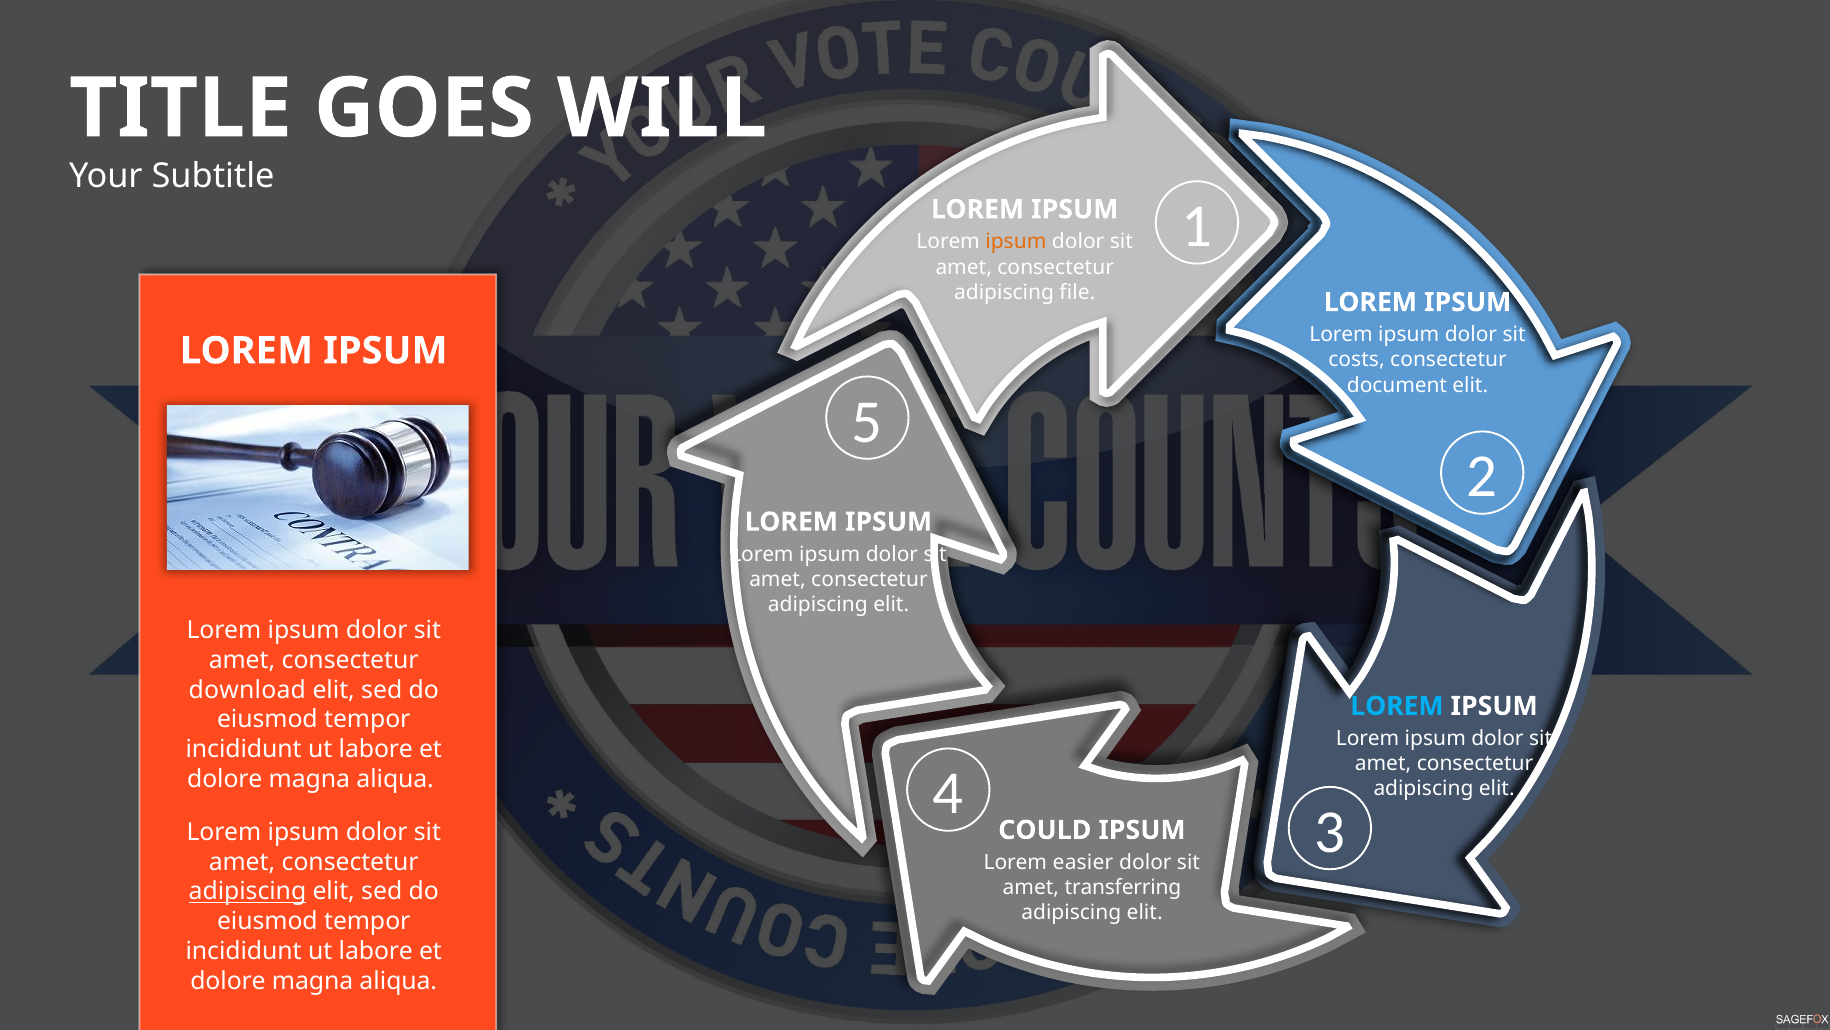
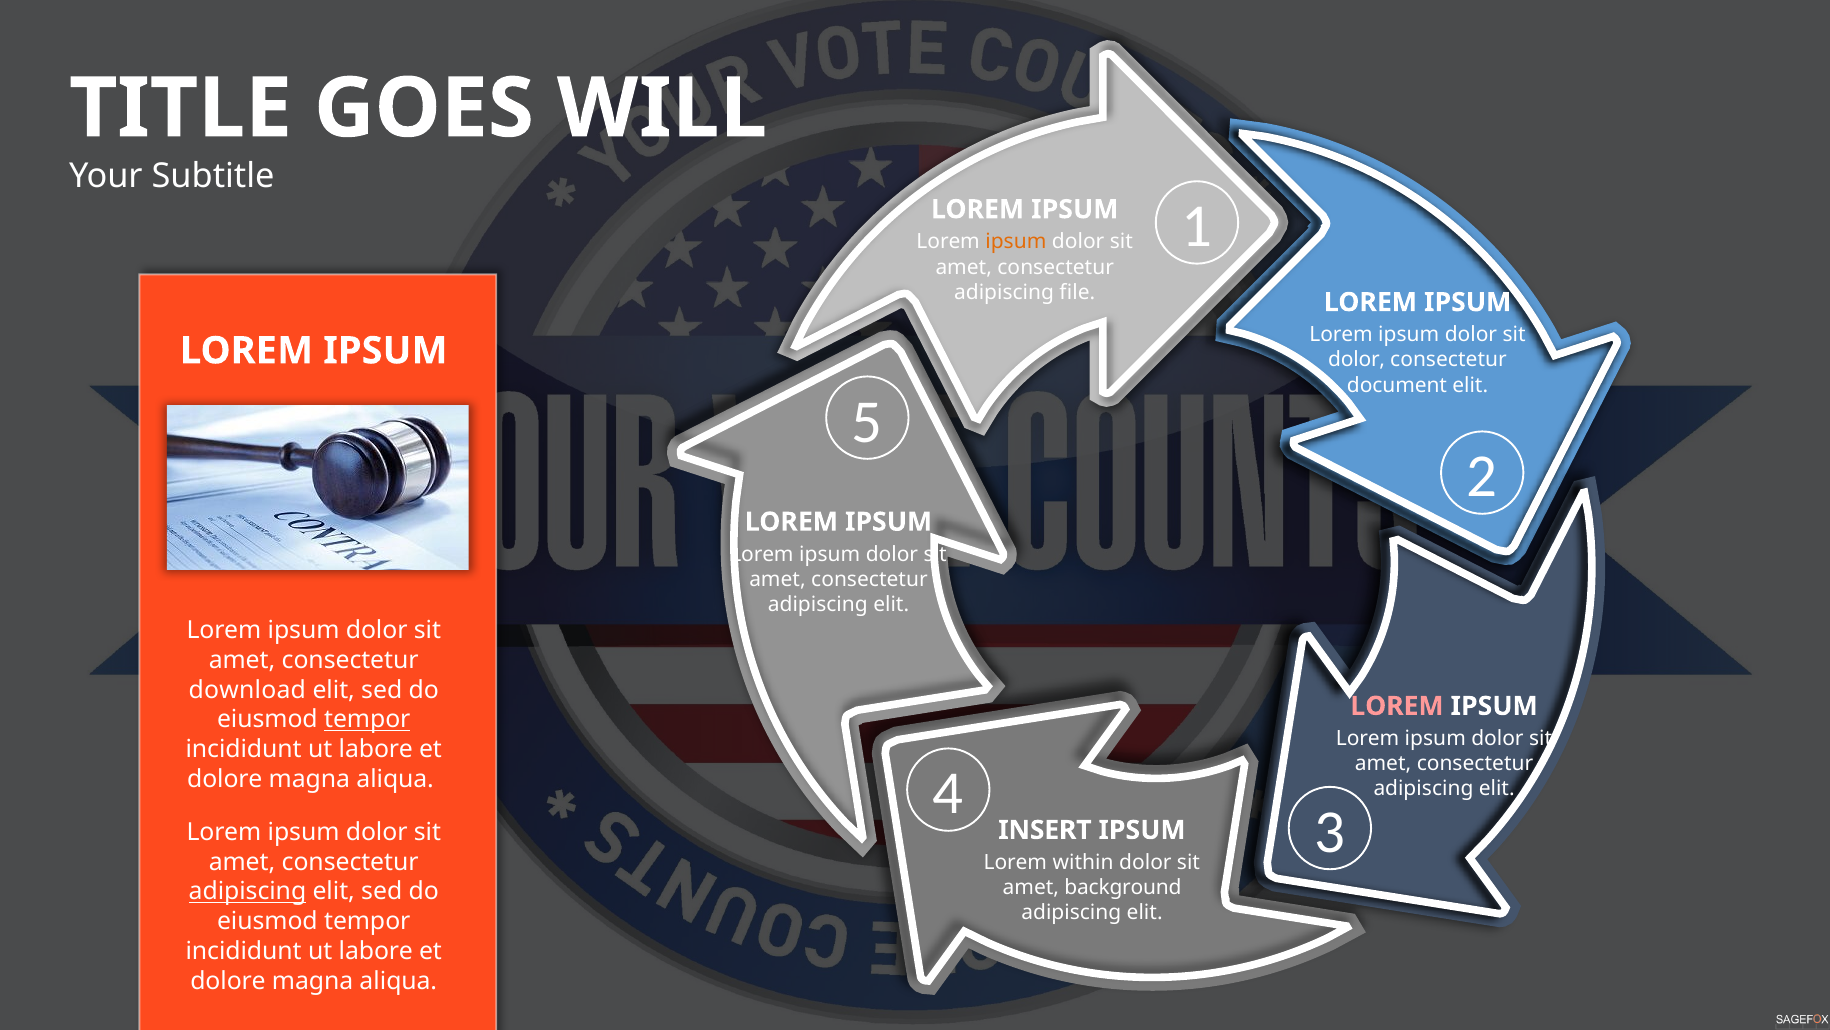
costs: costs -> dolor (1357, 360)
LOREM colour: light blue -> pink (1397, 706)
tempor underline: none -> present (367, 719)
COULD: COULD -> INSERT (1045, 830)
easier: easier -> within (1083, 862)
transferring: transferring -> background (1123, 887)
